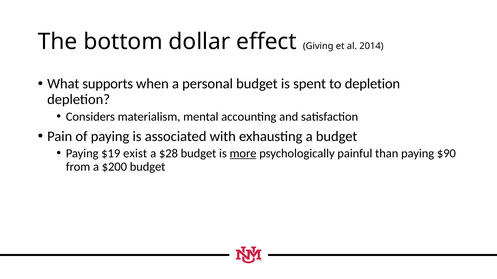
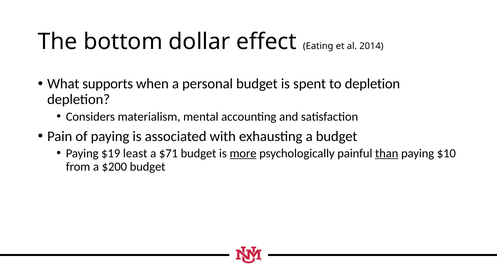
Giving: Giving -> Eating (318, 46)
exist: exist -> least (135, 154)
$28: $28 -> $71 (168, 154)
than underline: none -> present (387, 154)
$90: $90 -> $10 (446, 154)
